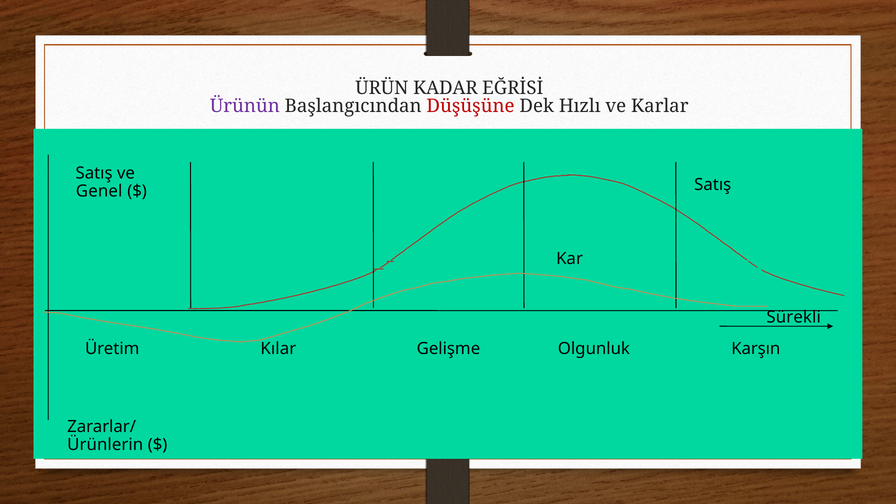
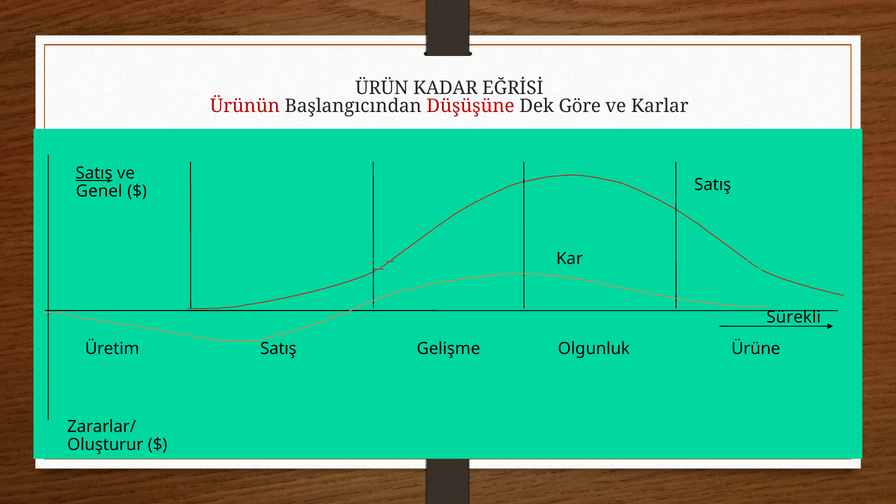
Ürünün colour: purple -> red (245, 106)
Hızlı: Hızlı -> Göre (580, 106)
Satış underline: none -> present (94, 173)
Karşın: Karşın -> Ürüne (756, 349)
Üretim Kılar: Kılar -> Satış (278, 349)
Ürünlerin: Ürünlerin -> Oluşturur (105, 445)
